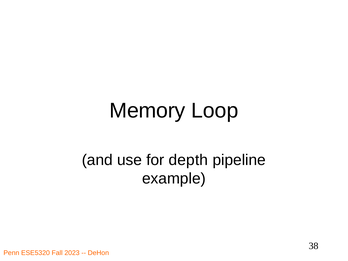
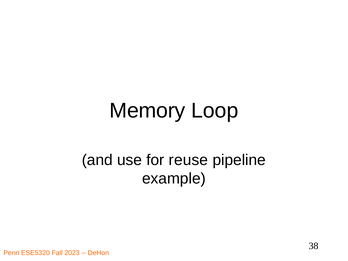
depth: depth -> reuse (188, 160)
